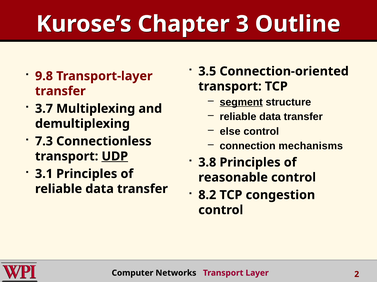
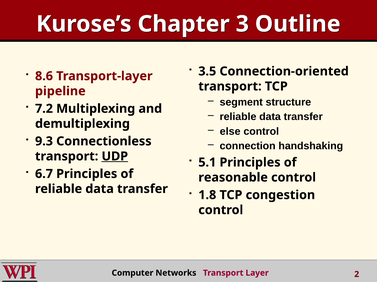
9.8: 9.8 -> 8.6 (44, 76)
transfer: transfer -> pipeline (60, 91)
segment underline: present -> none (241, 102)
3.7: 3.7 -> 7.2 (44, 109)
7.3: 7.3 -> 9.3 (44, 142)
mechanisms: mechanisms -> handshaking (311, 146)
3.8: 3.8 -> 5.1 (207, 163)
3.1: 3.1 -> 6.7 (44, 174)
8.2: 8.2 -> 1.8 (207, 195)
